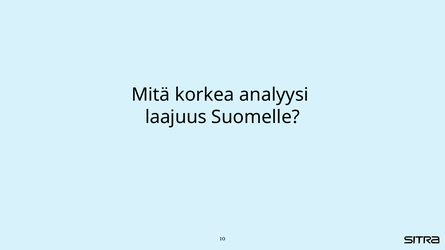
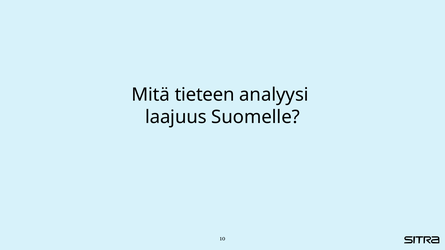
korkea: korkea -> tieteen (205, 95)
